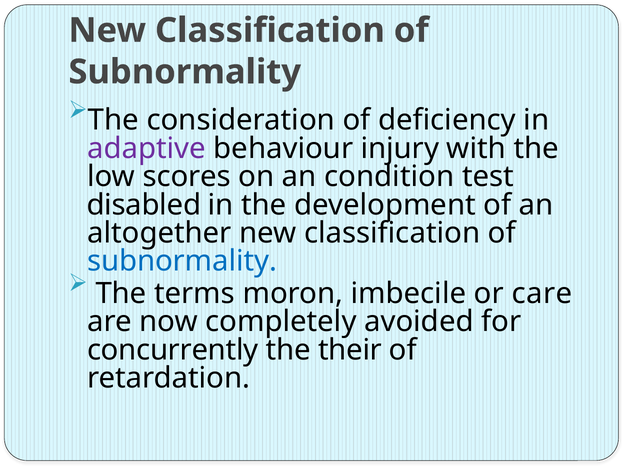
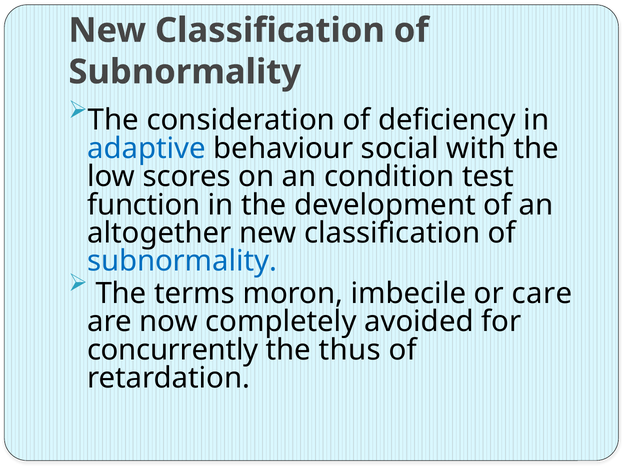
adaptive colour: purple -> blue (146, 148)
injury: injury -> social (400, 148)
disabled: disabled -> function (144, 205)
their: their -> thus (350, 350)
